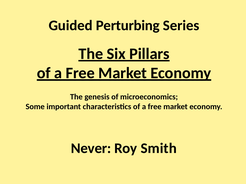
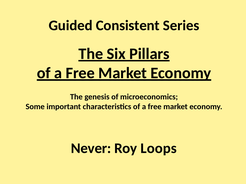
Perturbing: Perturbing -> Consistent (128, 26)
Smith: Smith -> Loops (159, 149)
